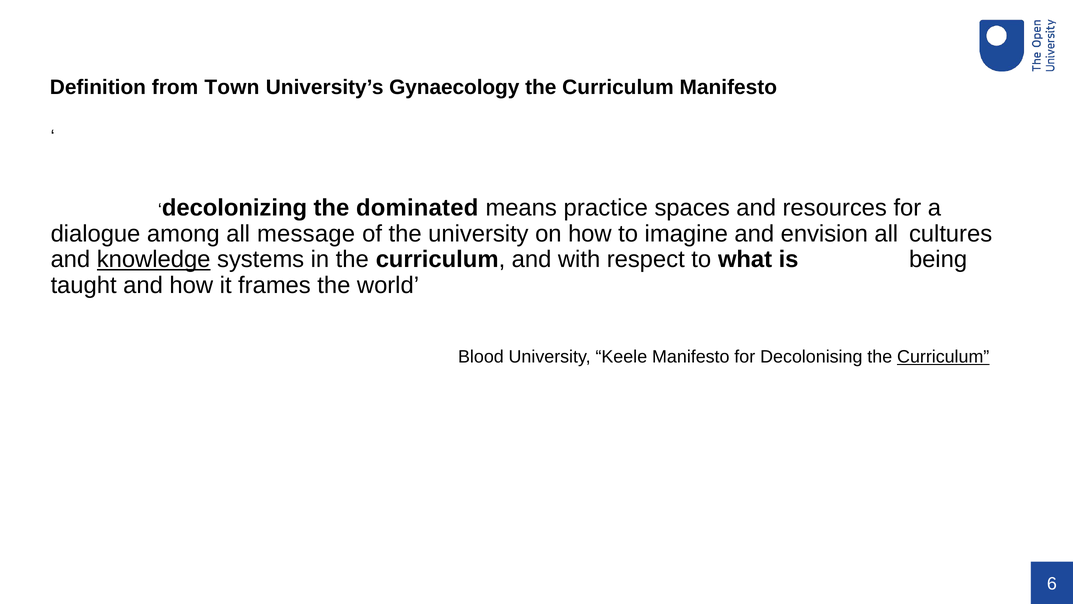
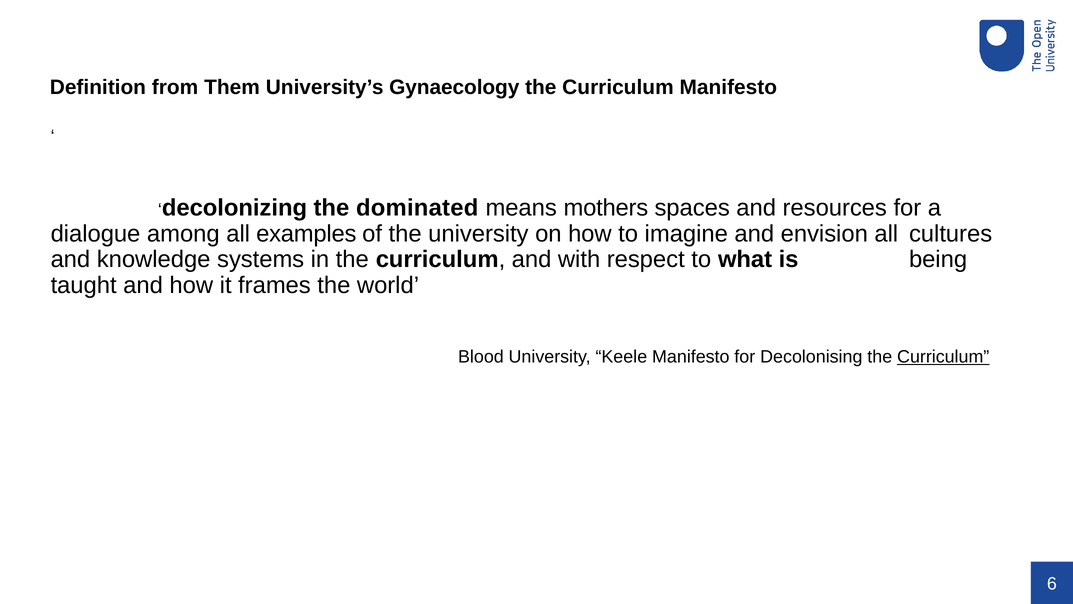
Town: Town -> Them (232, 87)
practice: practice -> mothers (606, 208)
message: message -> examples (306, 234)
knowledge underline: present -> none (154, 259)
